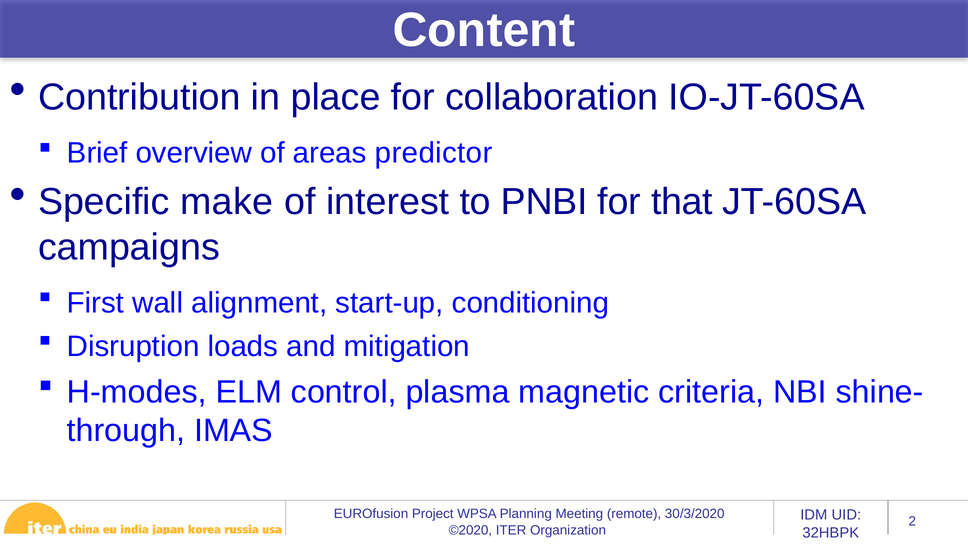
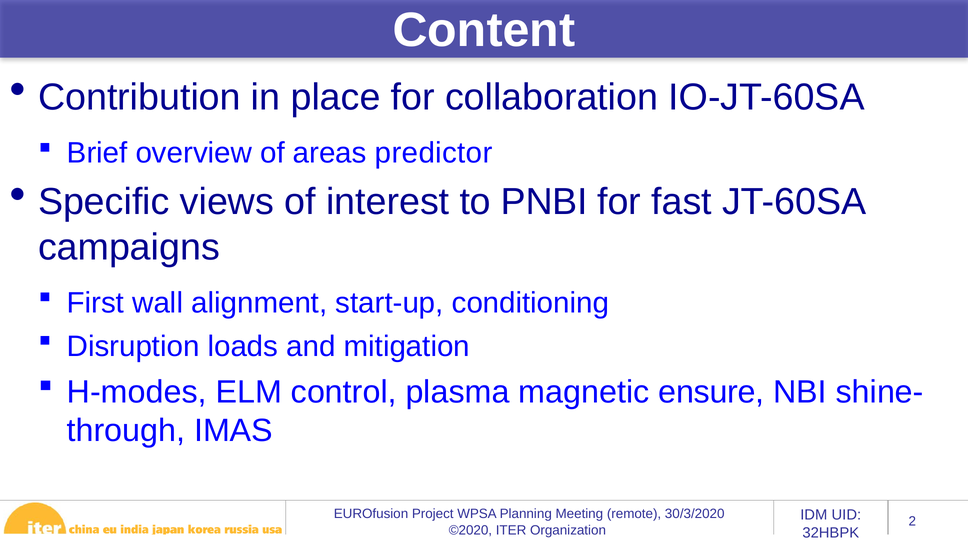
make: make -> views (227, 202)
that: that -> fast (682, 202)
criteria: criteria -> ensure (711, 392)
